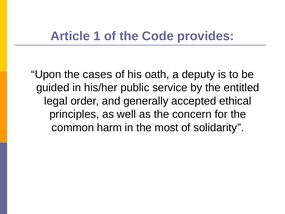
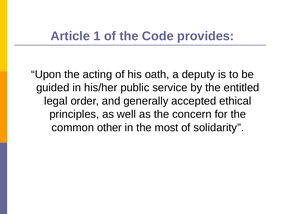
cases: cases -> acting (98, 74)
harm: harm -> other (109, 127)
